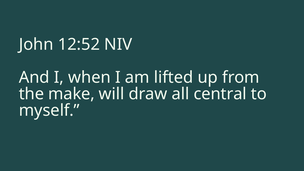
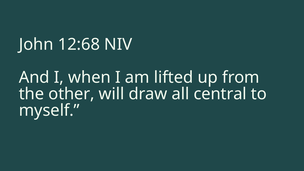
12:52: 12:52 -> 12:68 (79, 45)
make: make -> other (71, 94)
